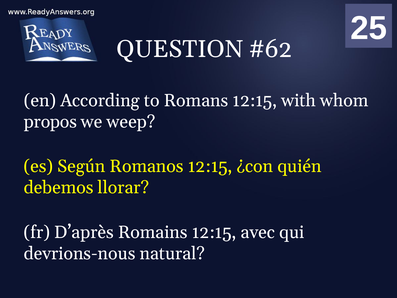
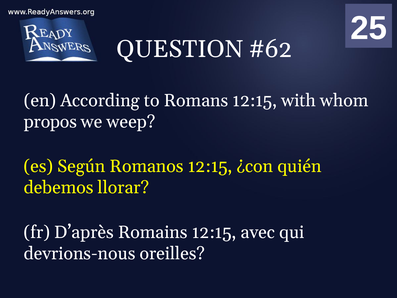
natural: natural -> oreilles (172, 253)
